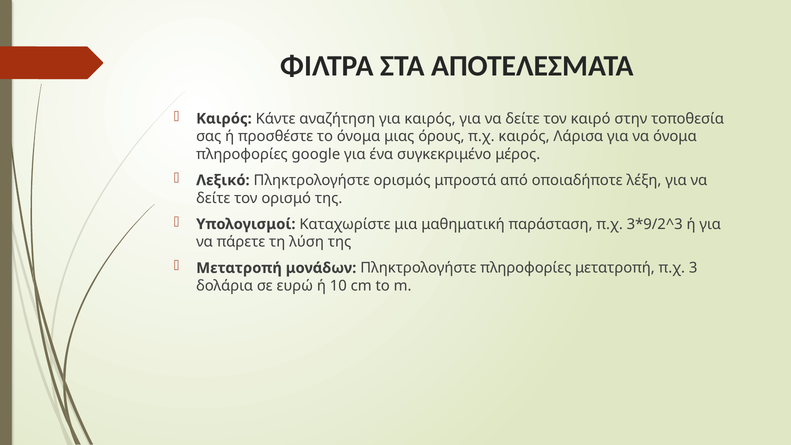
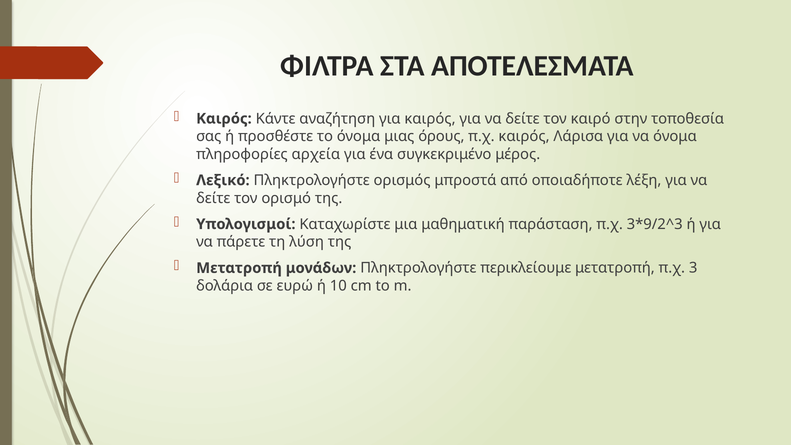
google: google -> αρχεία (316, 154)
Πληκτρολογήστε πληροφορίες: πληροφορίες -> περικλείουμε (526, 268)
